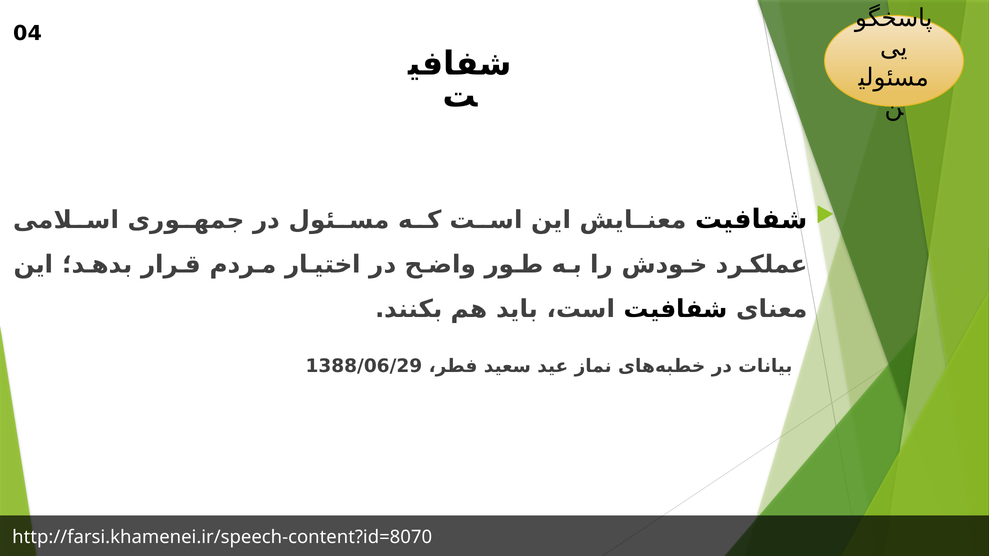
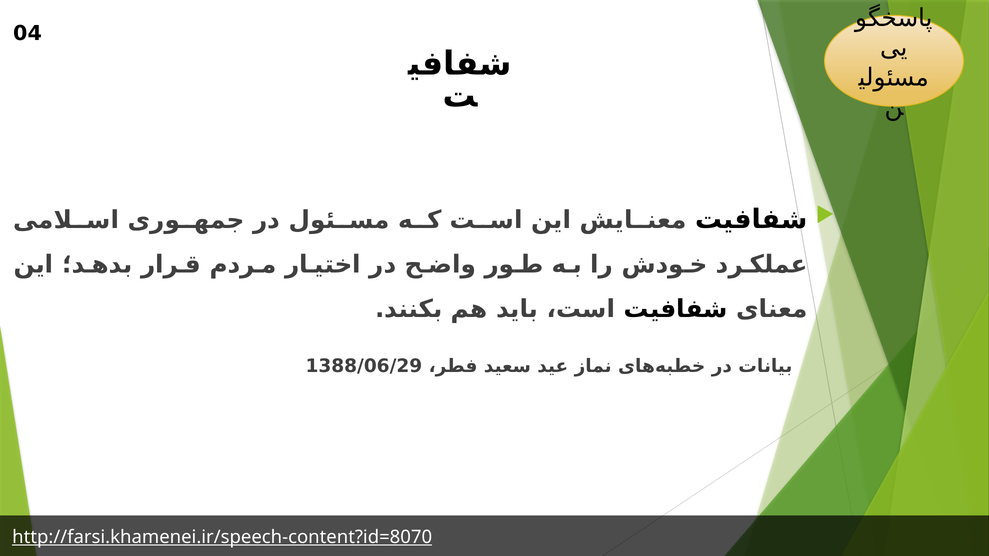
http://farsi.khamenei.ir/speech-content?id=8070 underline: none -> present (222, 537)
